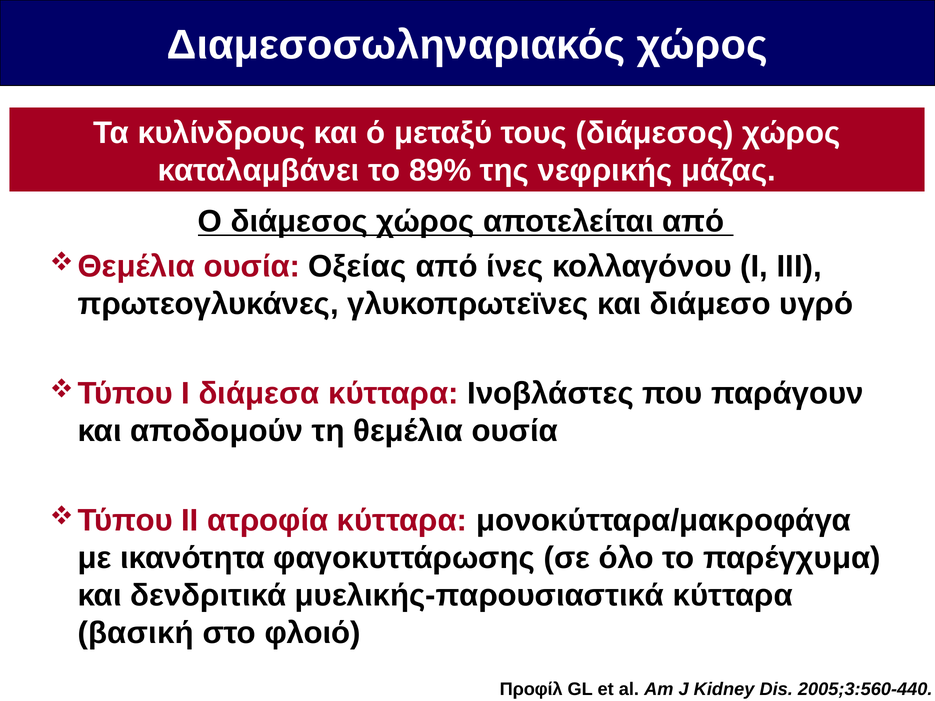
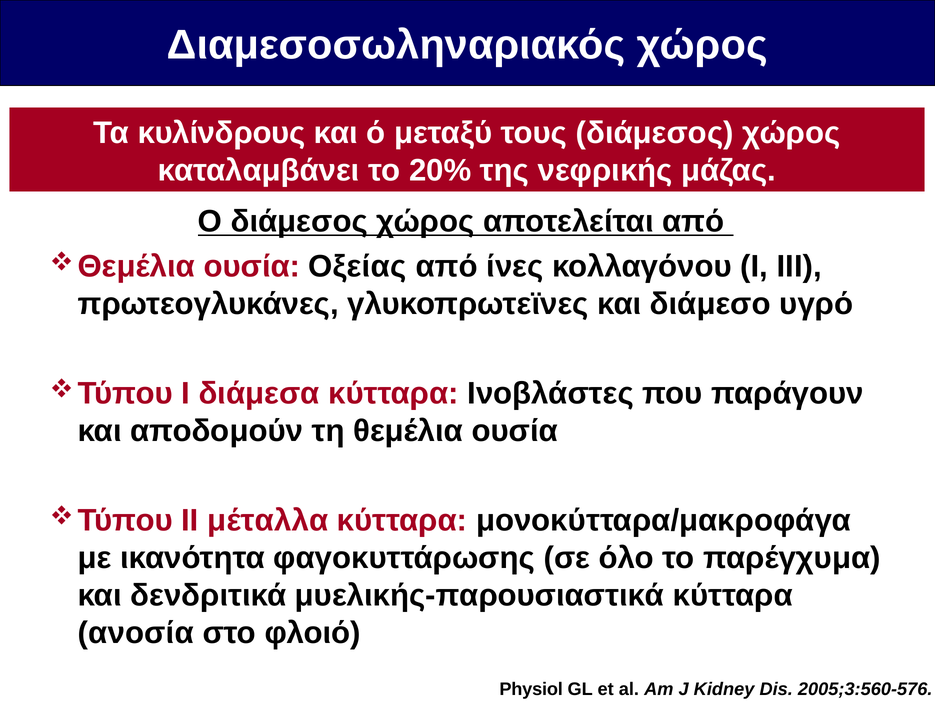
89%: 89% -> 20% (440, 170)
ατροφία: ατροφία -> μέταλλα (268, 521)
βασική: βασική -> ανοσία (136, 633)
Προφίλ: Προφίλ -> Physiol (531, 689)
2005;3:560-440: 2005;3:560-440 -> 2005;3:560-576 (865, 689)
